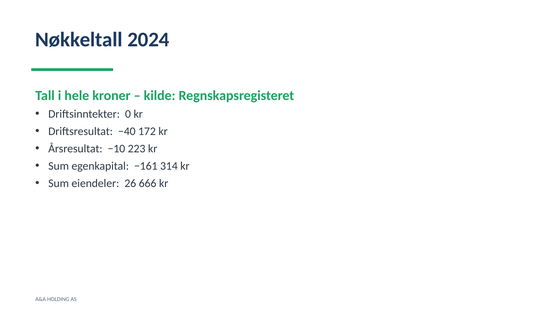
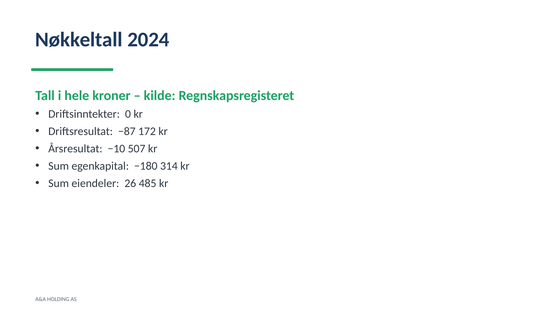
−40: −40 -> −87 (127, 131)
223: 223 -> 507 (137, 149)
−161: −161 -> −180 (146, 166)
666: 666 -> 485 (148, 184)
